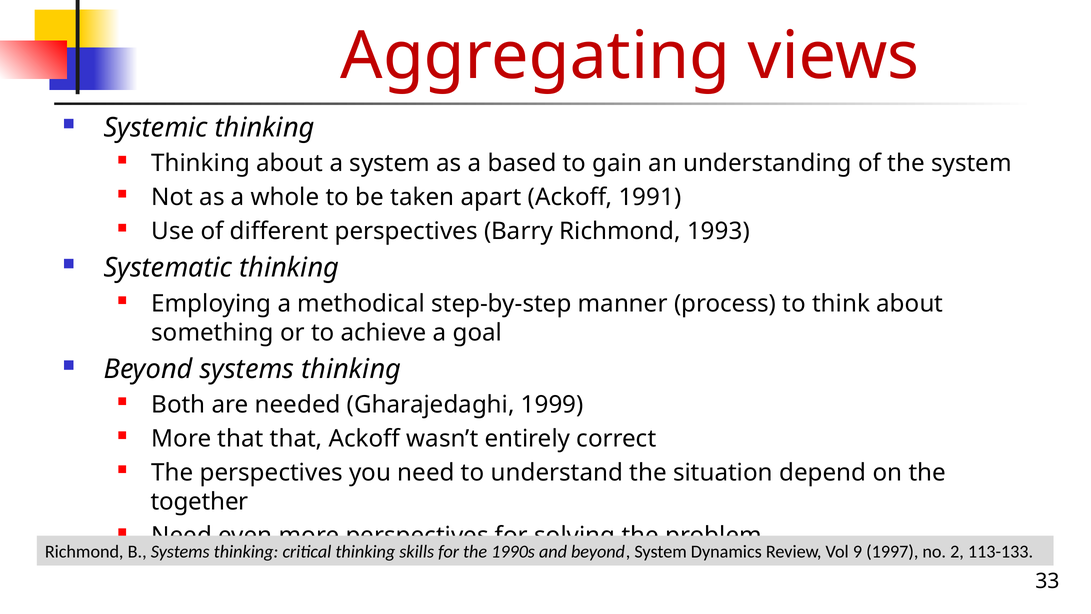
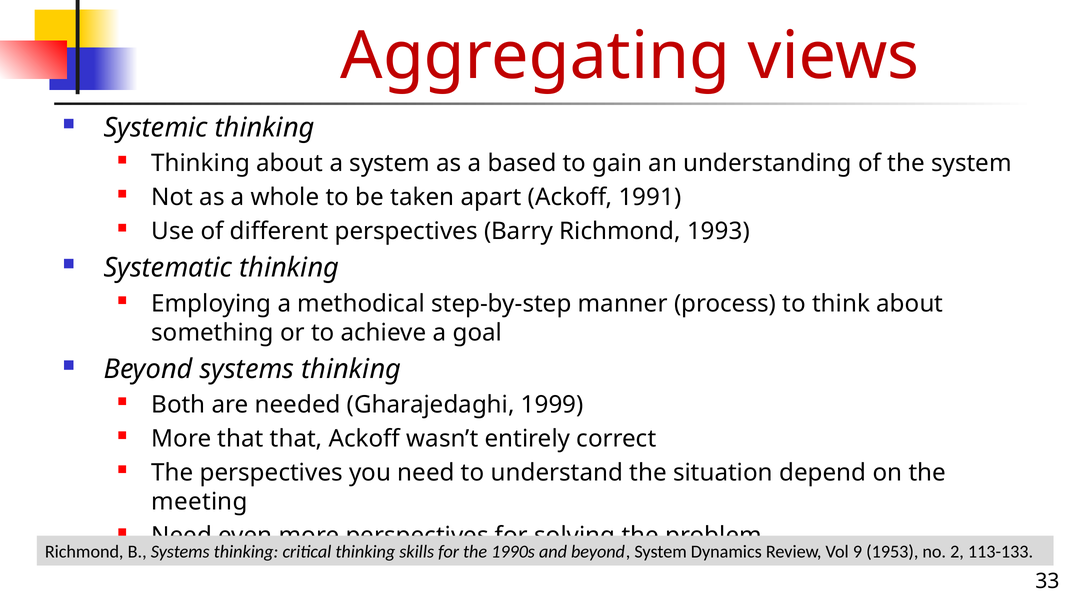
together: together -> meeting (199, 502)
1997: 1997 -> 1953 (892, 552)
